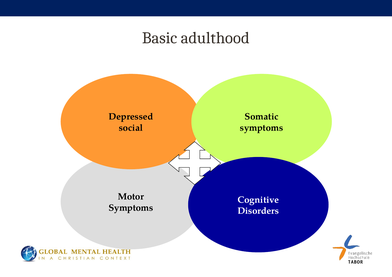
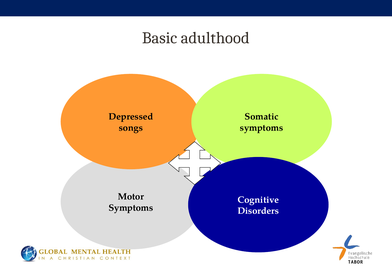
social: social -> songs (131, 128)
